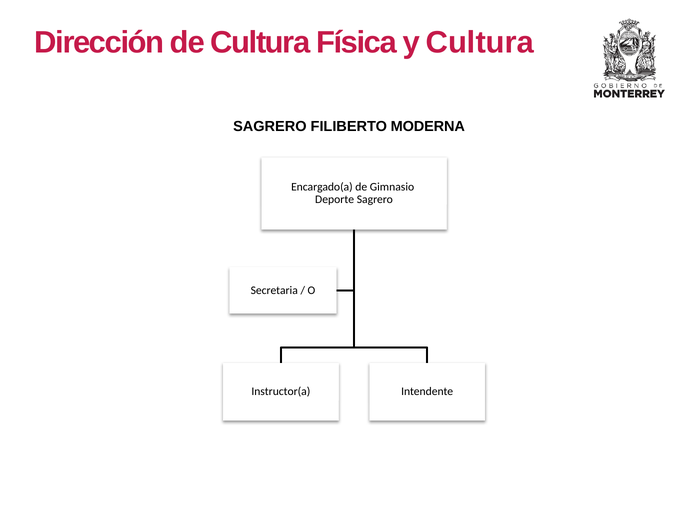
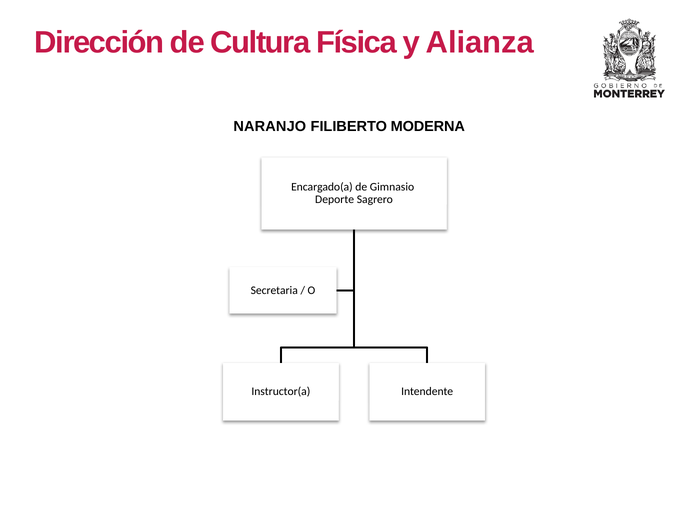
y Cultura: Cultura -> Alianza (480, 42)
SAGRERO: SAGRERO -> NARANJO (270, 127)
